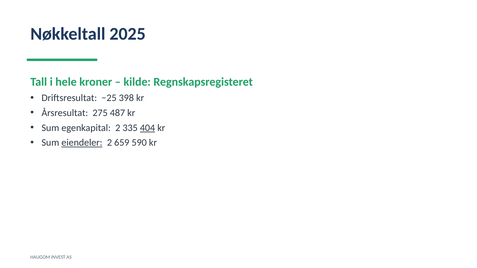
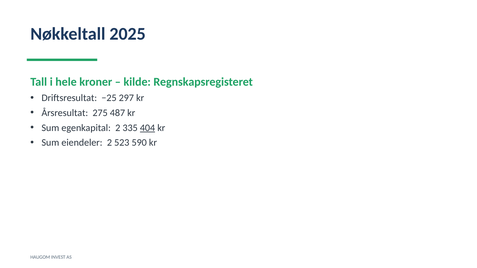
398: 398 -> 297 (126, 98)
eiendeler underline: present -> none (82, 143)
659: 659 -> 523 (122, 143)
